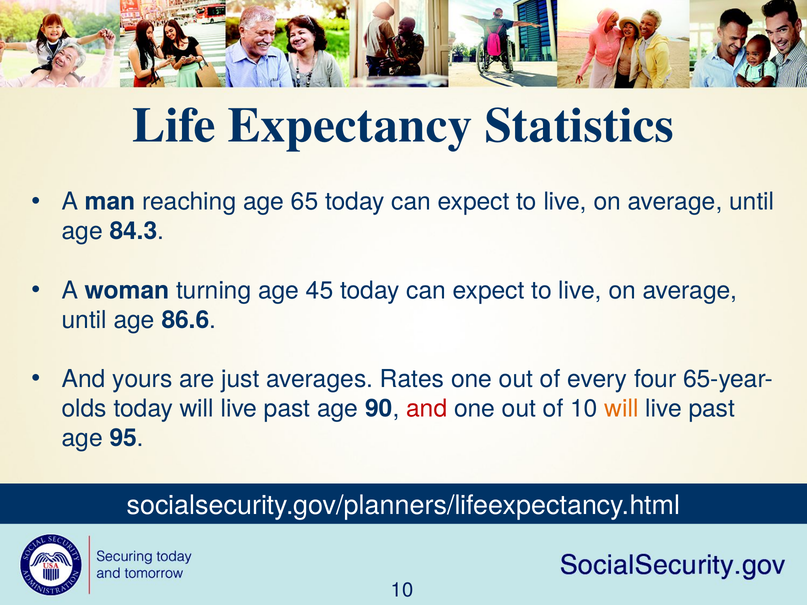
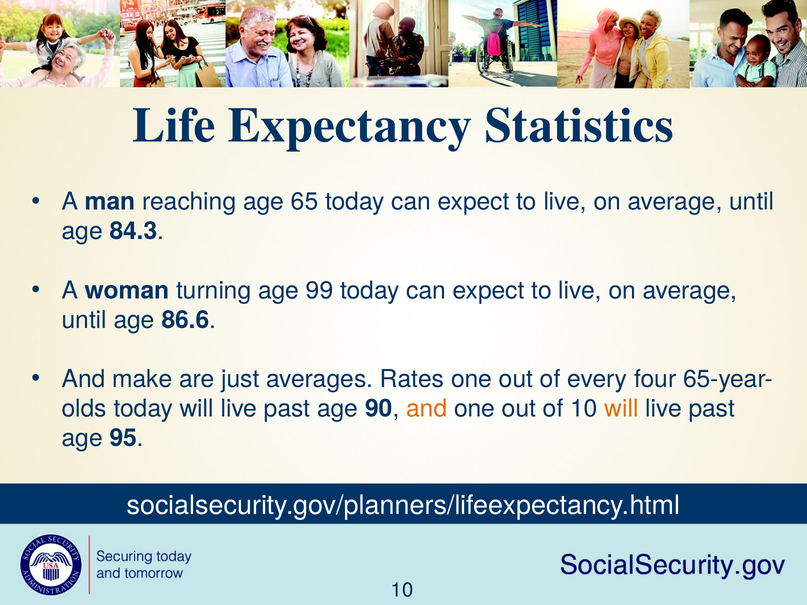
45: 45 -> 99 (320, 291)
yours: yours -> make (142, 379)
and colour: red -> orange (427, 409)
